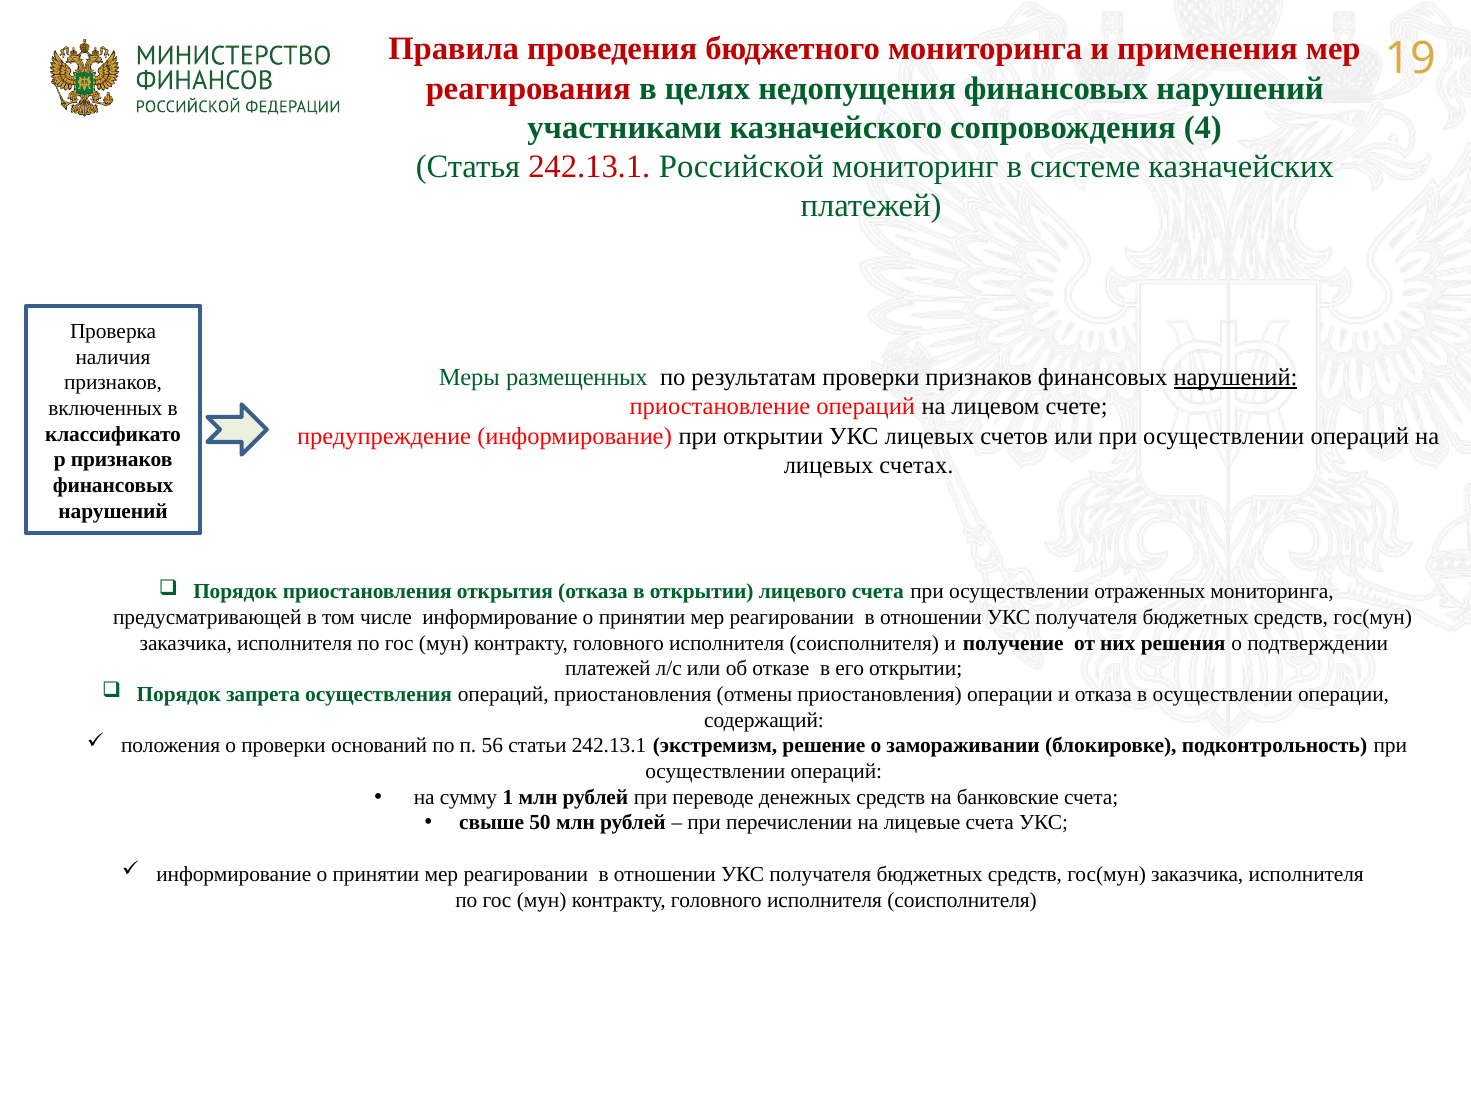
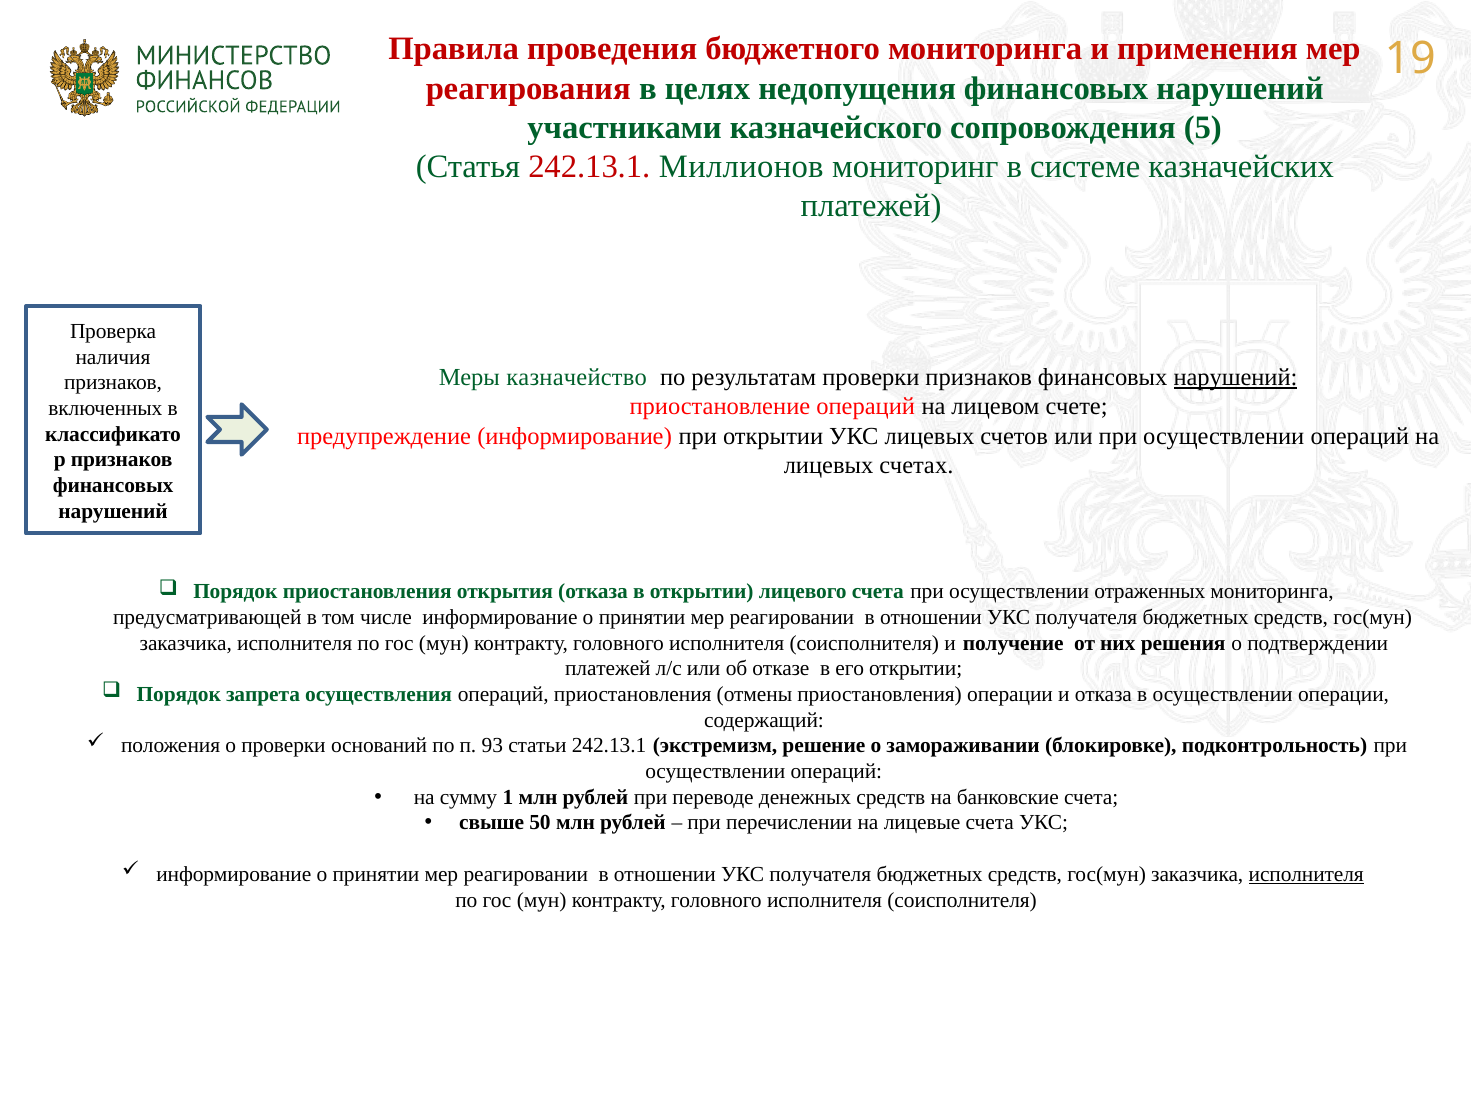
4: 4 -> 5 (1203, 128)
Российской: Российской -> Миллионов (741, 167)
размещенных: размещенных -> казначейство (577, 377)
56: 56 -> 93 (492, 746)
исполнителя underline: none -> present (1306, 875)
